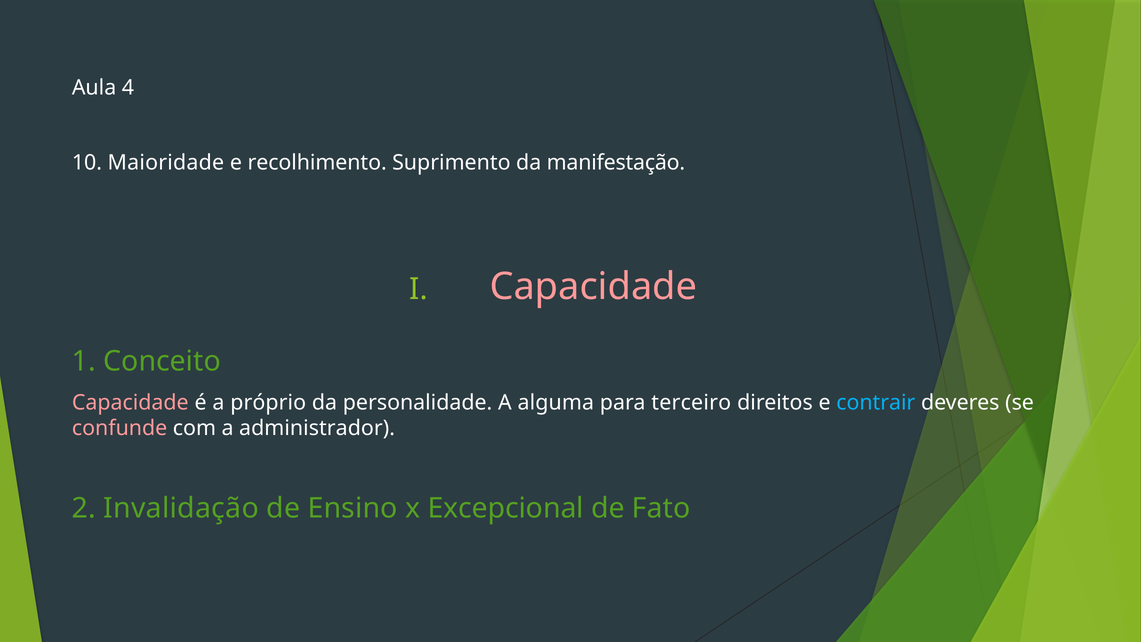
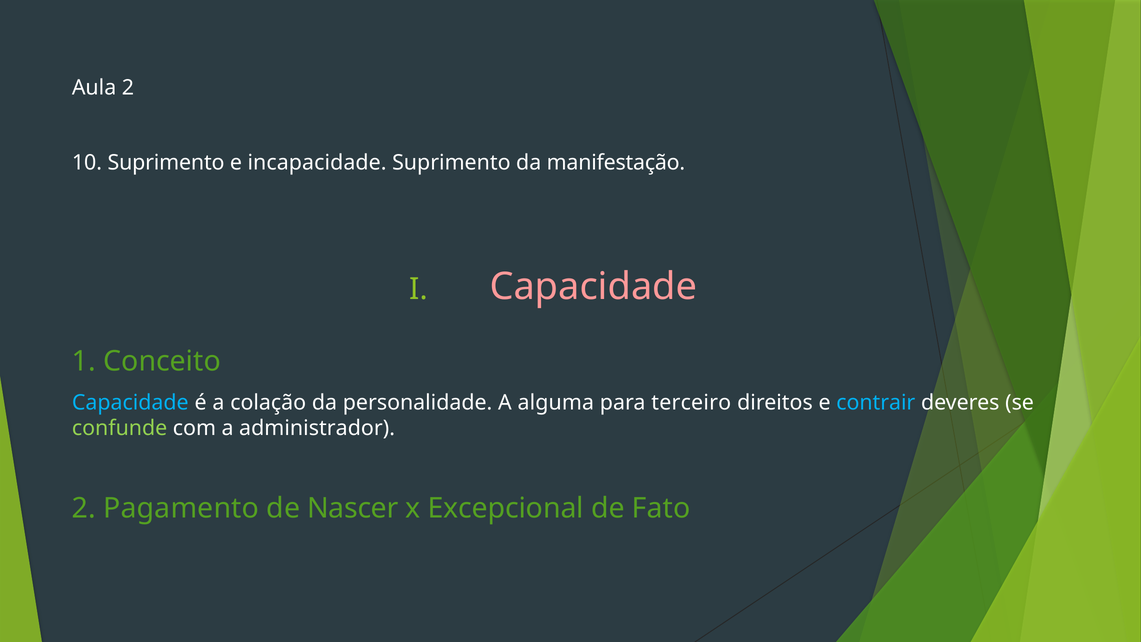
Aula 4: 4 -> 2 (128, 88)
10 Maioridade: Maioridade -> Suprimento (166, 163)
recolhimento: recolhimento -> incapacidade (317, 163)
Capacidade colour: pink -> light blue (130, 402)
próprio: próprio -> colação (268, 402)
confunde colour: pink -> light green (120, 428)
Invalidação: Invalidação -> Pagamento (181, 508)
Ensino: Ensino -> Nascer (353, 508)
